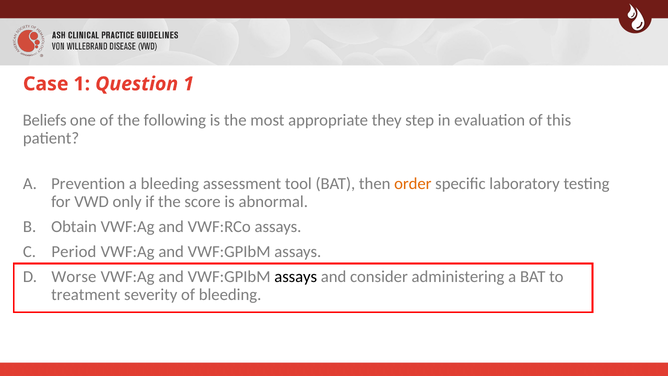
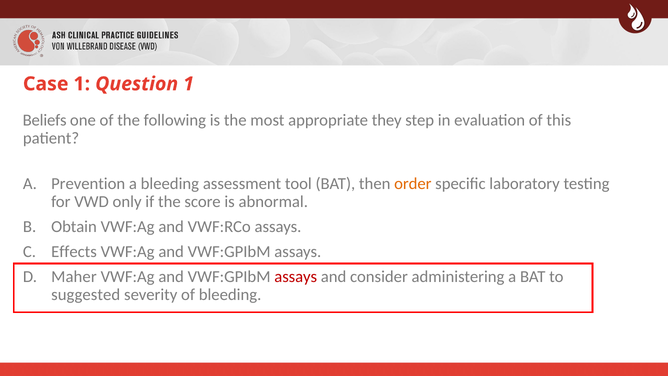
Period: Period -> Effects (74, 251)
Worse: Worse -> Maher (74, 276)
assays colour: black -> red (296, 276)
treatment: treatment -> suggested (86, 294)
